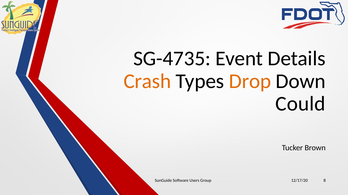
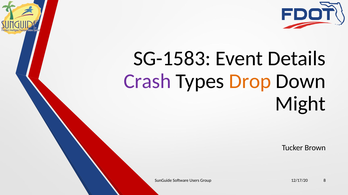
SG-4735: SG-4735 -> SG-1583 (172, 59)
Crash colour: orange -> purple (147, 81)
Could: Could -> Might (301, 104)
